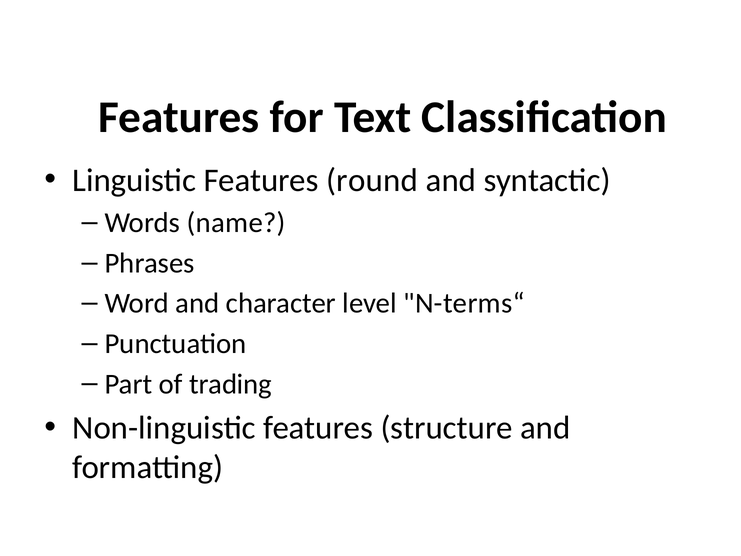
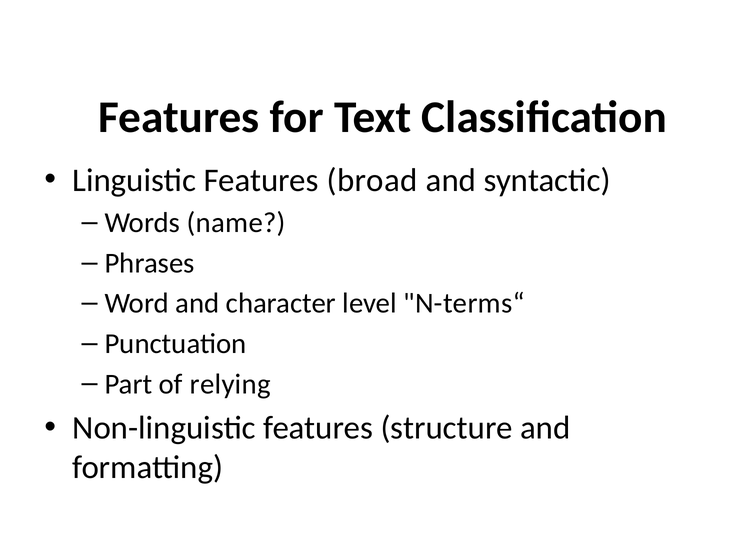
round: round -> broad (372, 180)
trading: trading -> relying (230, 384)
